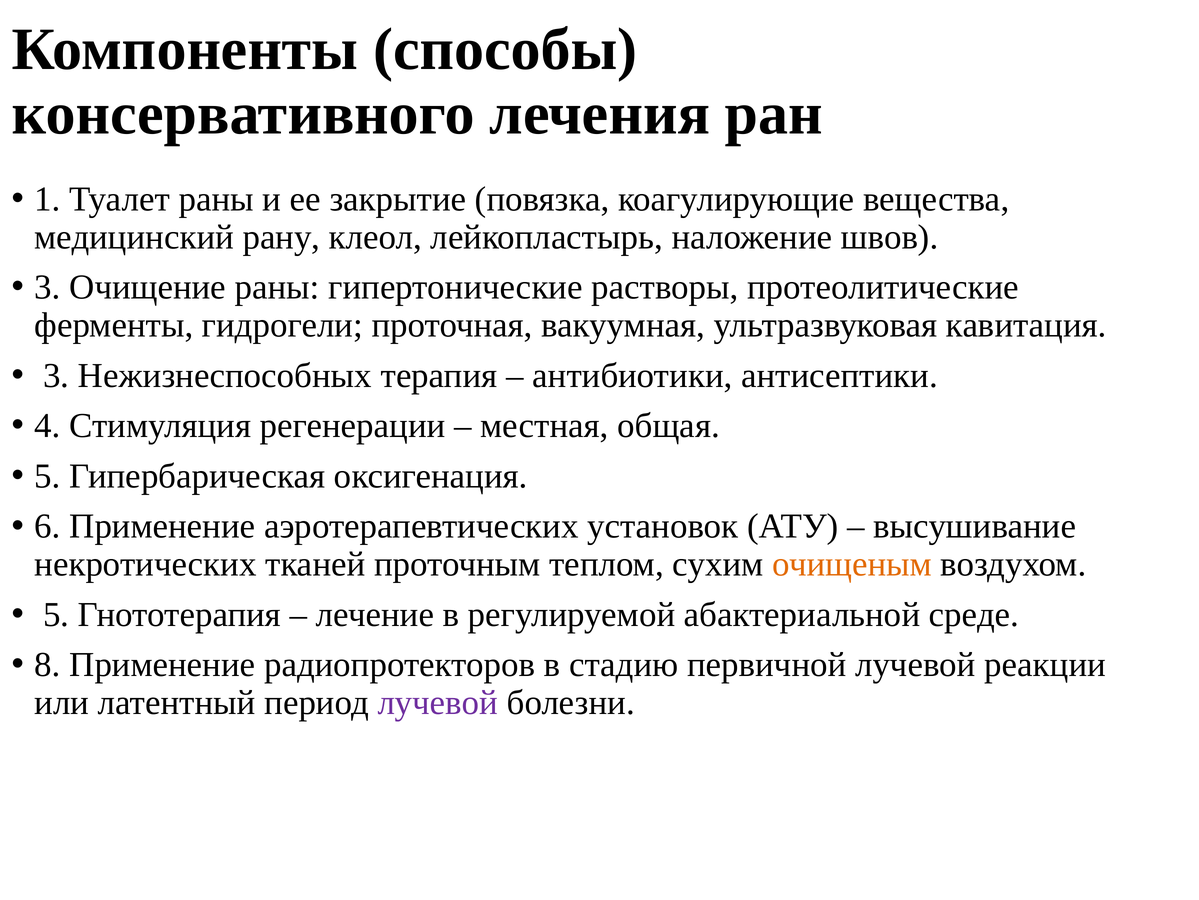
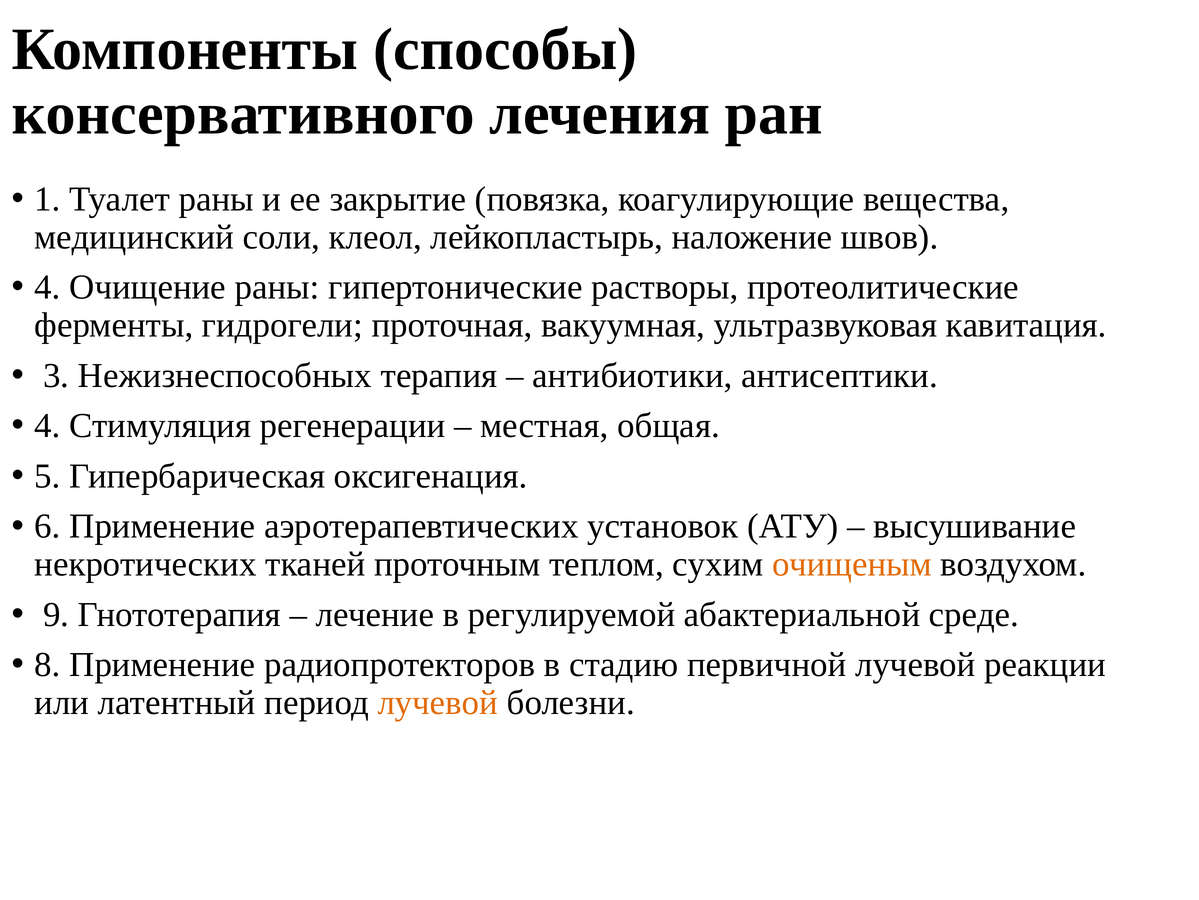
рану: рану -> соли (281, 237)
3: 3 -> 4 (48, 287)
5: 5 -> 9 (56, 614)
лучевой colour: purple -> orange (438, 702)
